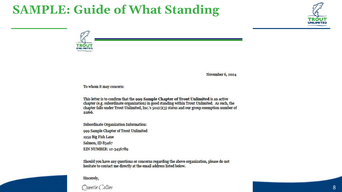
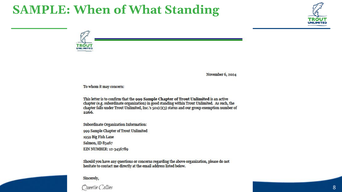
Guide: Guide -> When (92, 10)
